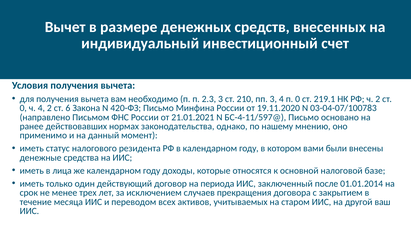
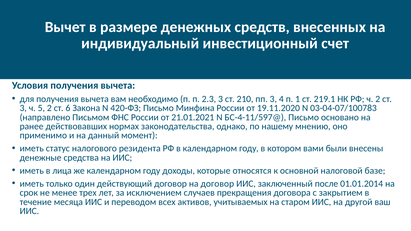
п 0: 0 -> 1 (298, 99)
0: 0 -> 3 (23, 108)
ч 4: 4 -> 5 (41, 108)
на периода: периода -> договор (217, 184)
